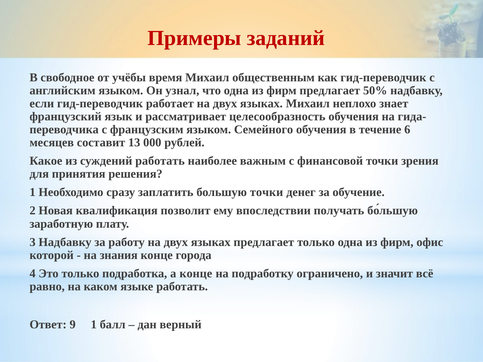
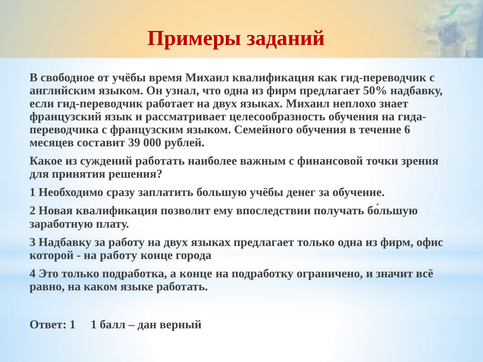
Михаил общественным: общественным -> квалификация (273, 77)
13: 13 -> 39 (134, 143)
большую точки: точки -> учёбы (267, 192)
на знания: знания -> работу (119, 255)
Ответ 9: 9 -> 1 (73, 325)
